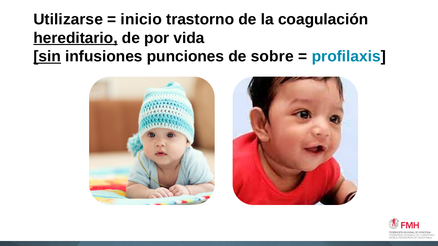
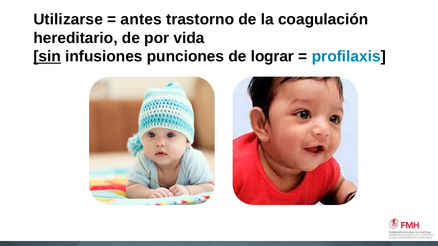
inicio: inicio -> antes (141, 19)
hereditario underline: present -> none (76, 38)
sobre: sobre -> lograr (272, 57)
